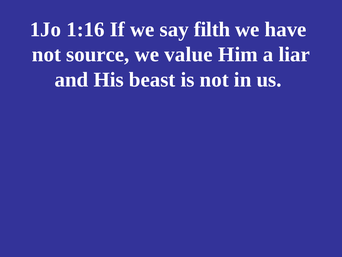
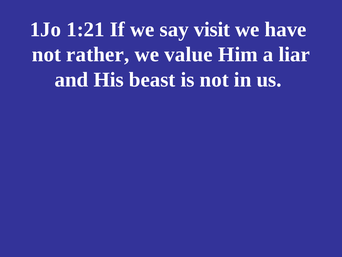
1:16: 1:16 -> 1:21 (85, 29)
filth: filth -> visit (212, 29)
source: source -> rather (98, 54)
